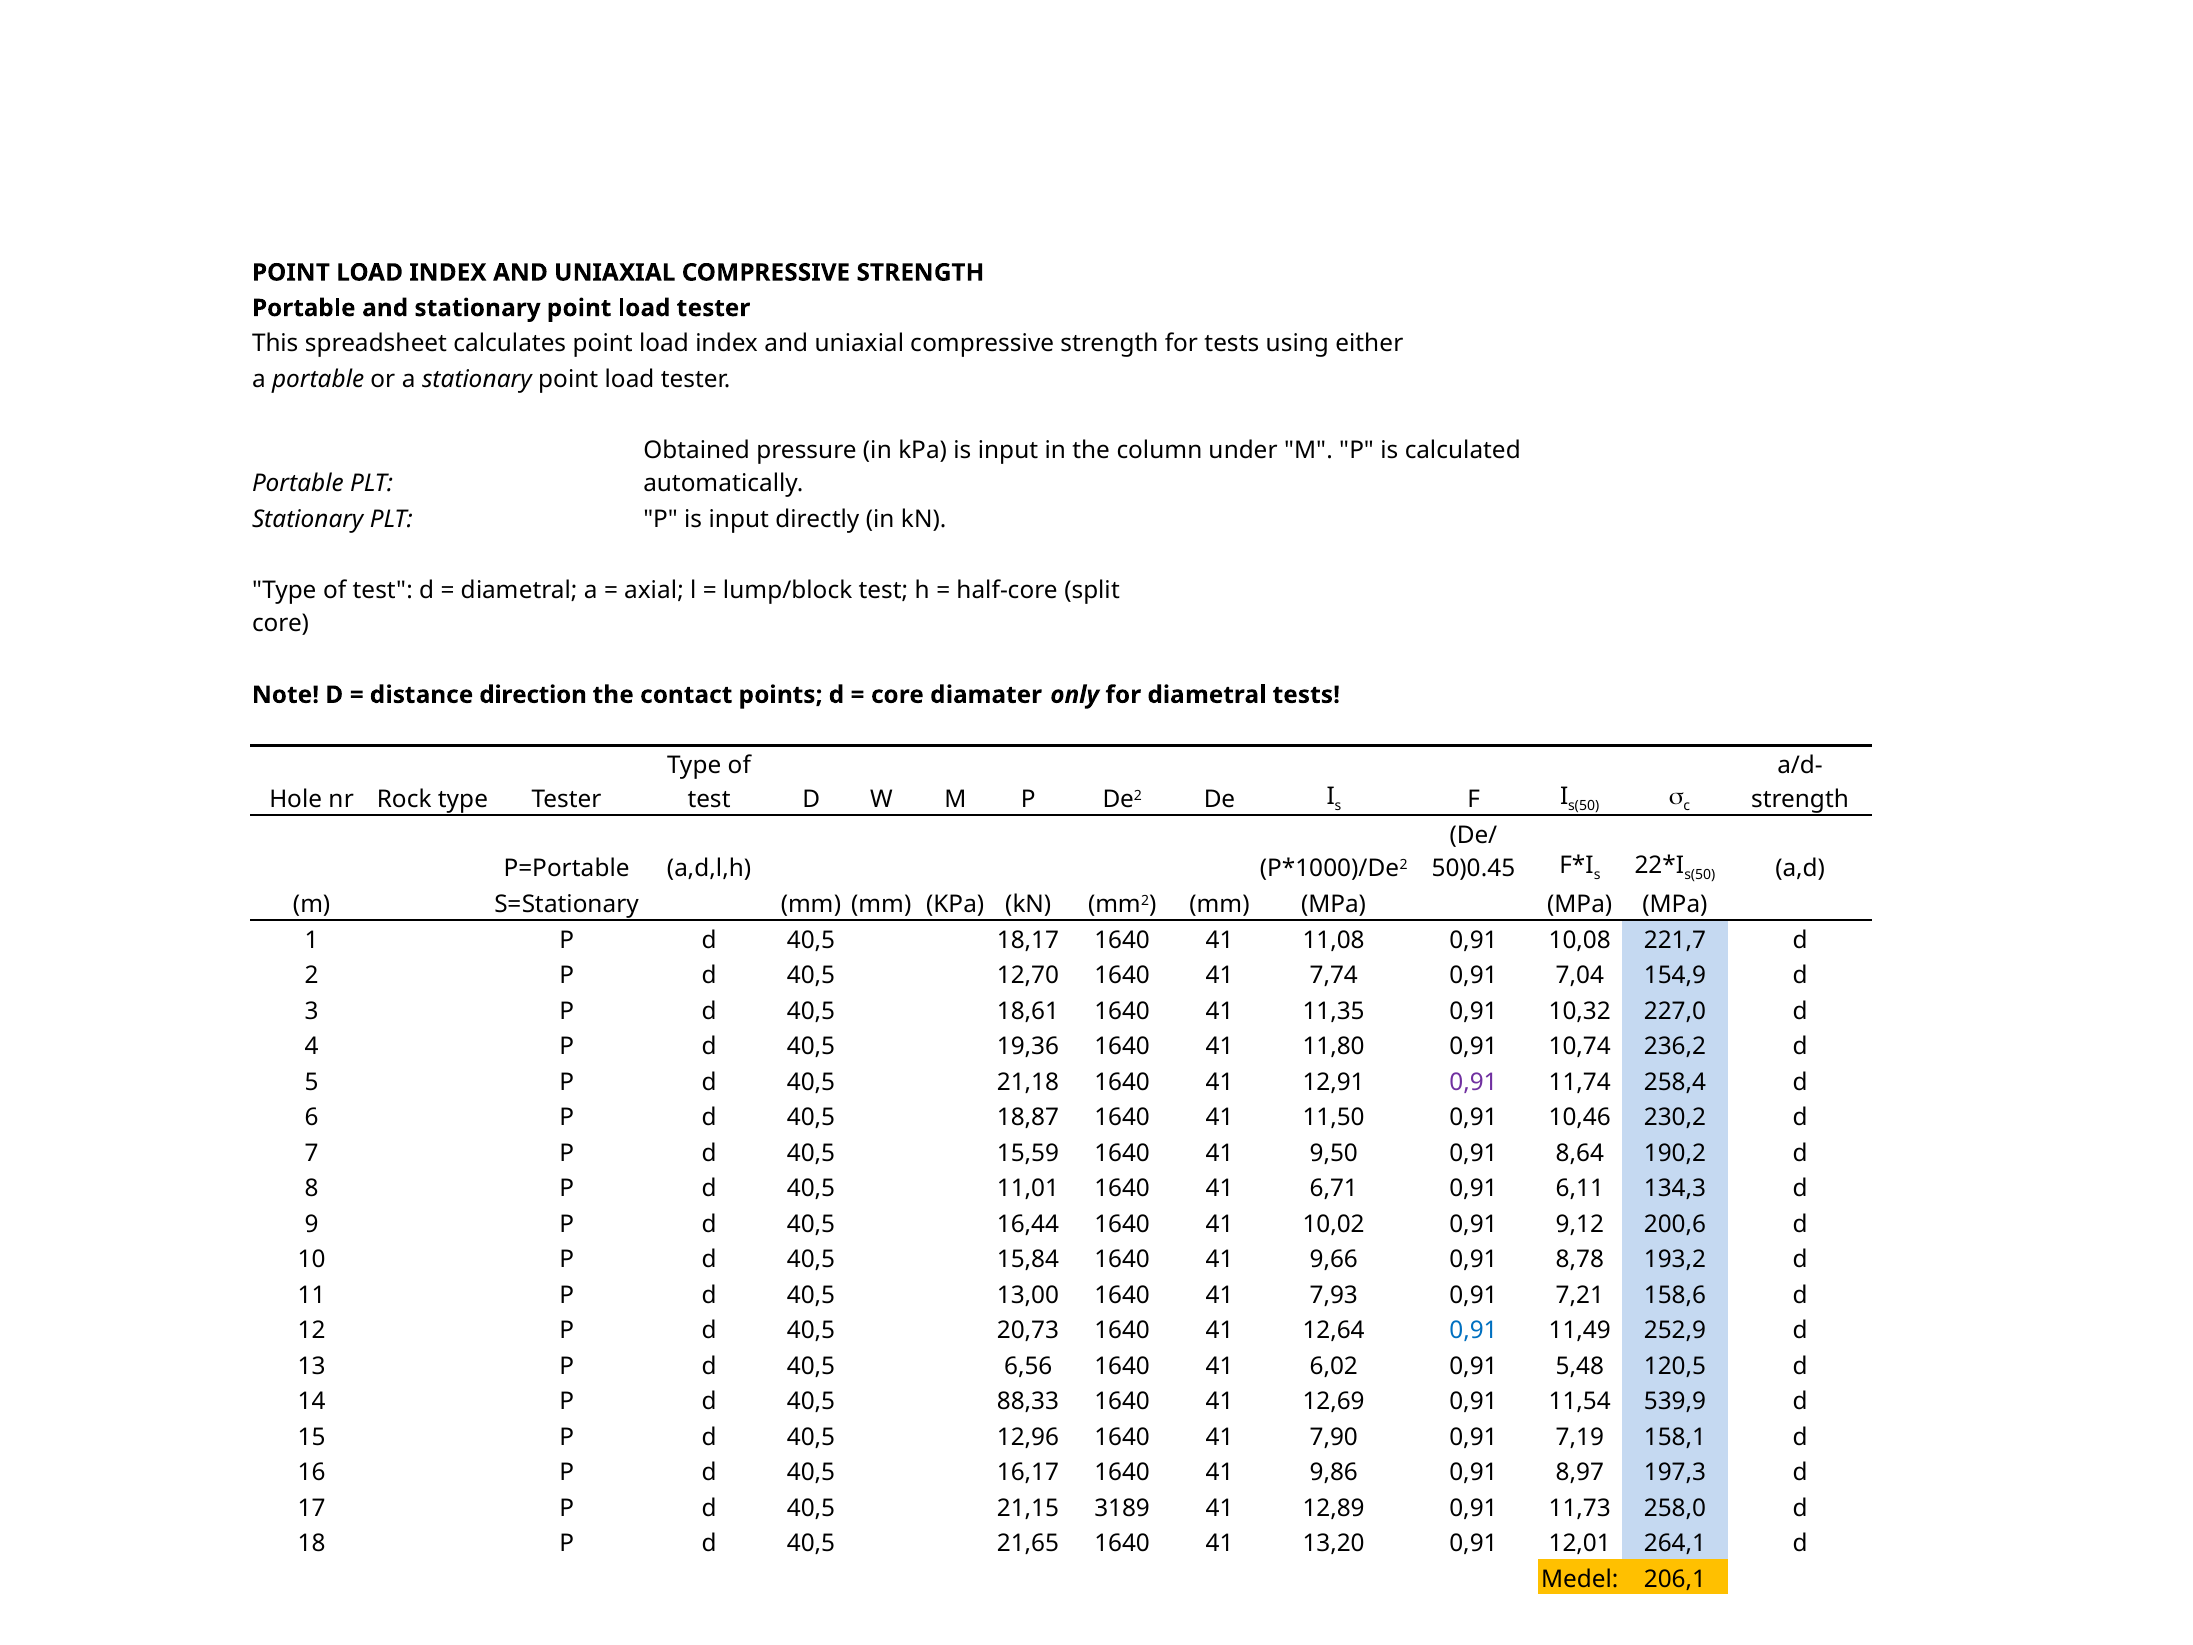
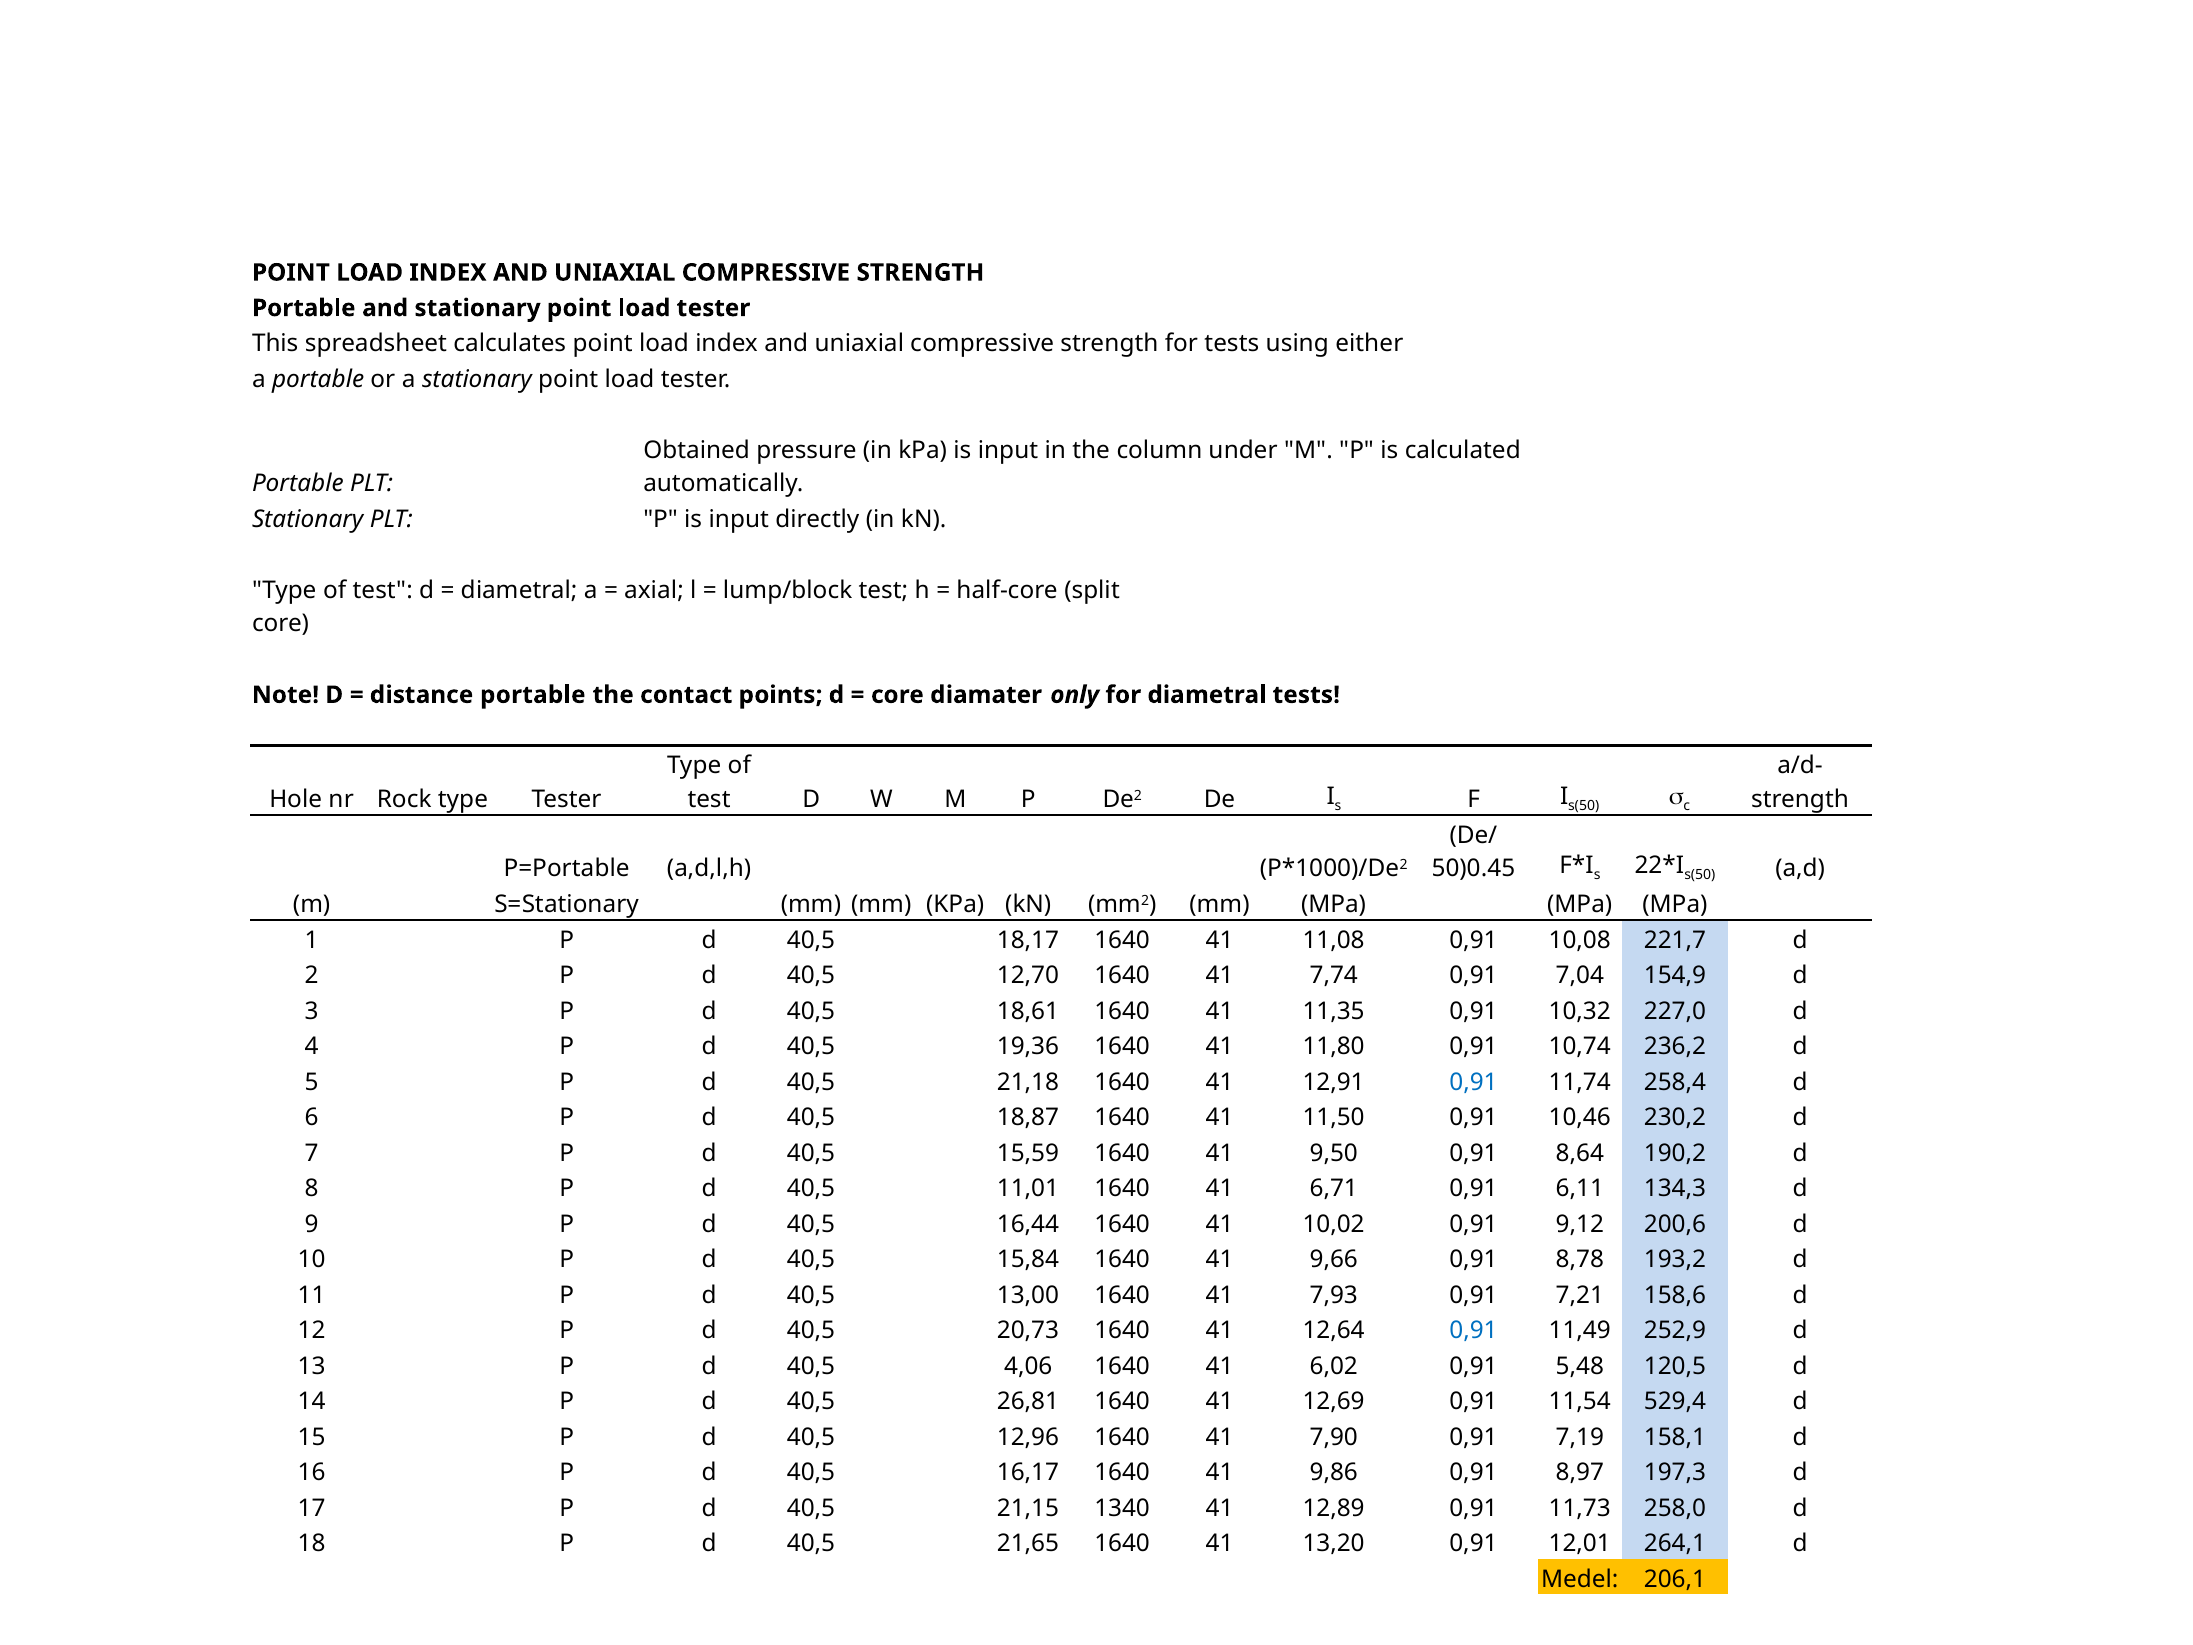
distance direction: direction -> portable (533, 695)
0,91 colour: purple -> blue (1473, 1082)
6,56: 6,56 -> 4,06 (1028, 1366)
88,33: 88,33 -> 26,81 (1028, 1401)
539,9: 539,9 -> 529,4 (1675, 1401)
3189: 3189 -> 1340 (1122, 1508)
